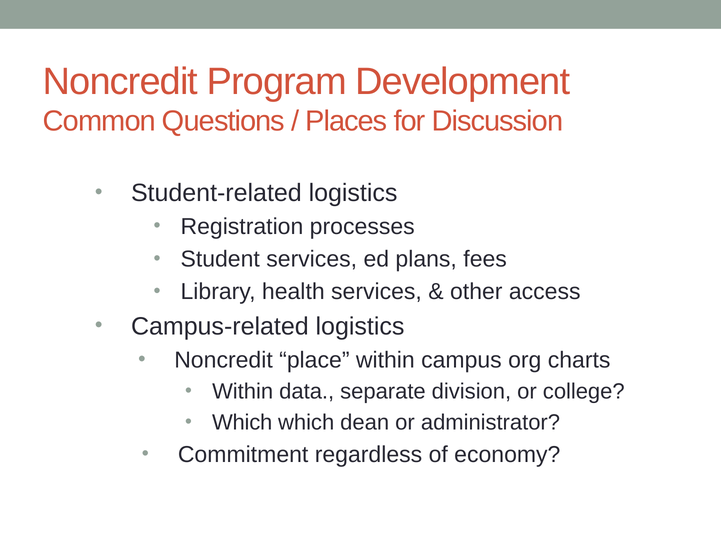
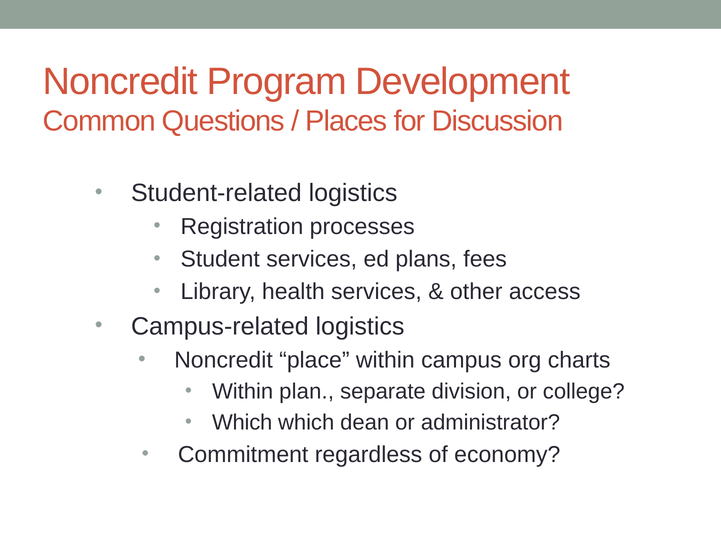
data: data -> plan (307, 391)
